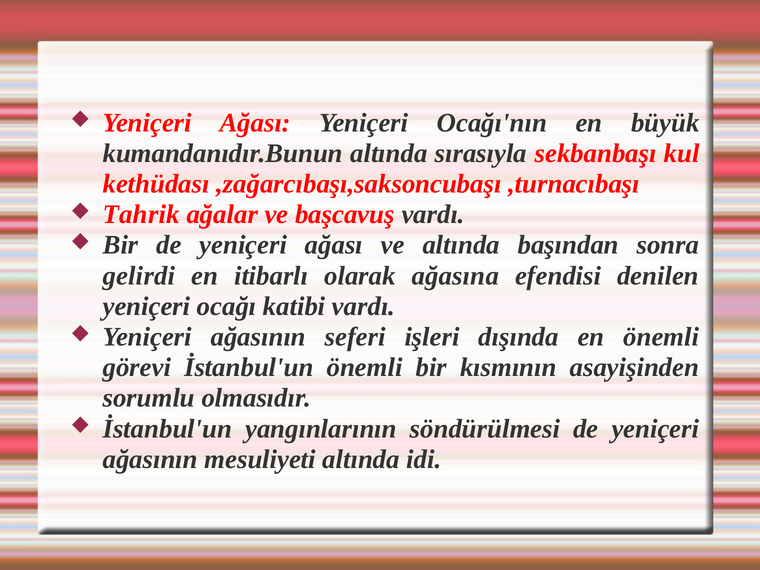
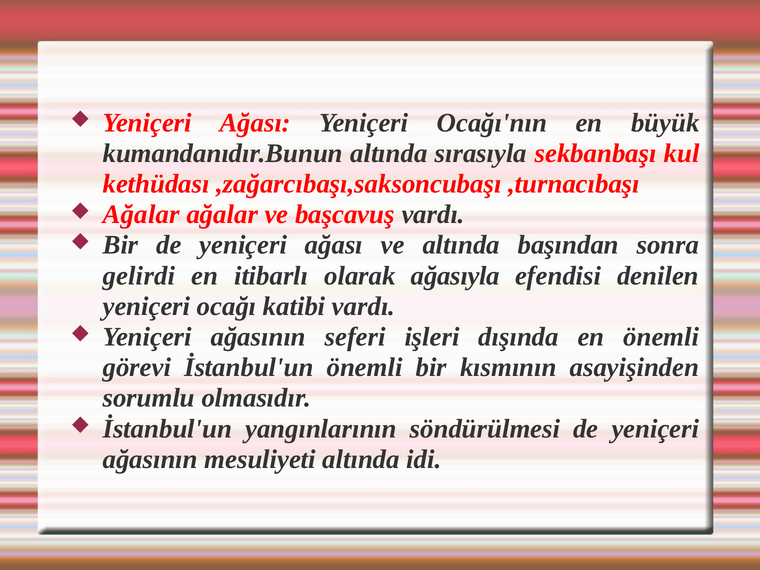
Tahrik: Tahrik -> Ağalar (141, 214)
ağasına: ağasına -> ağasıyla (455, 276)
